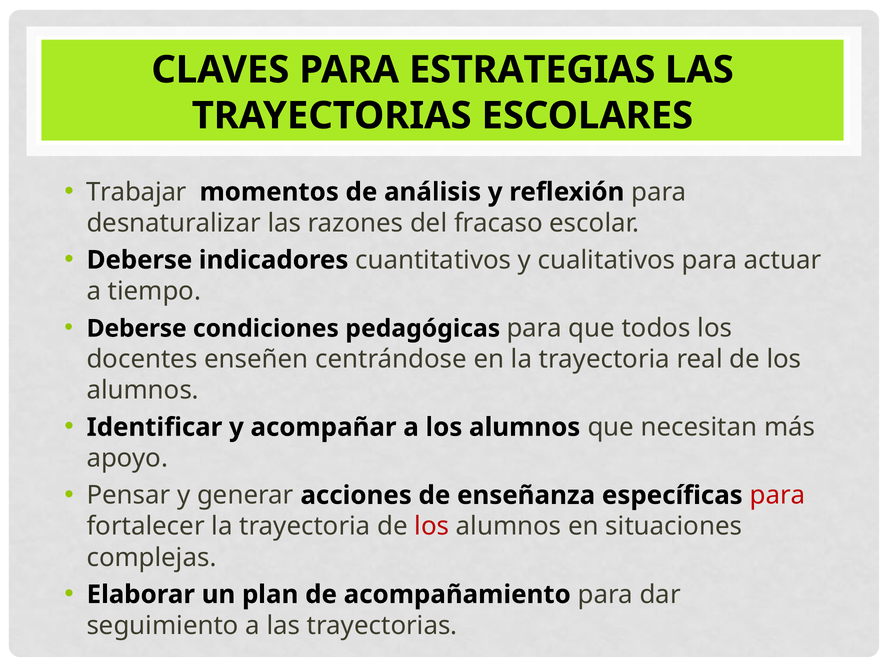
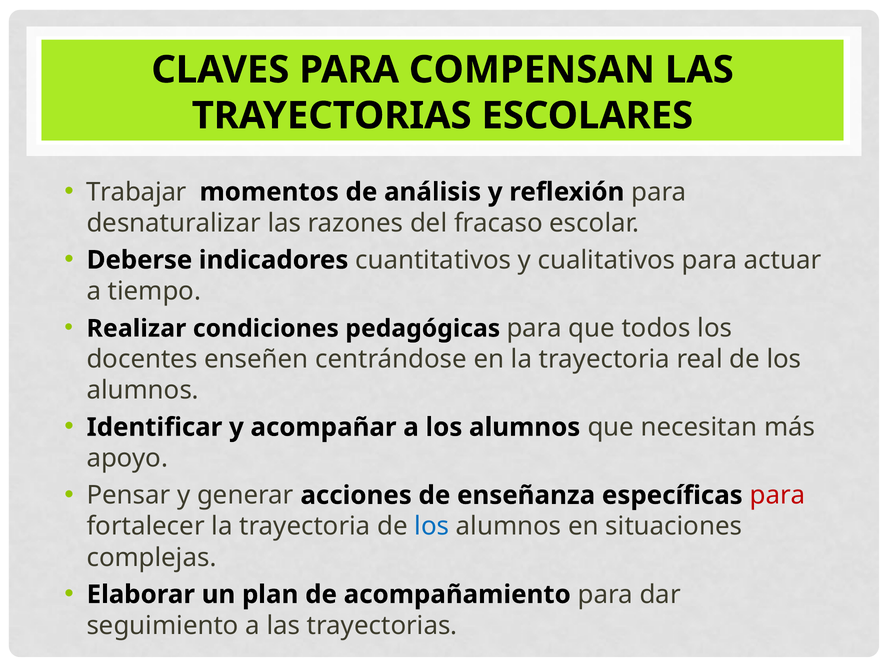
ESTRATEGIAS: ESTRATEGIAS -> COMPENSAN (532, 70)
Deberse: Deberse -> Realizar (136, 329)
los colour: red -> blue (432, 526)
